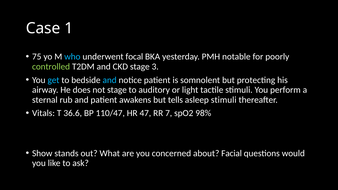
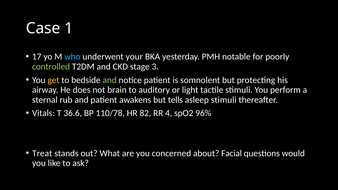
75: 75 -> 17 (37, 57)
focal: focal -> your (134, 57)
get colour: light blue -> yellow (54, 80)
and colour: light blue -> light green (110, 80)
not stage: stage -> brain (117, 90)
110/47: 110/47 -> 110/78 (110, 113)
47: 47 -> 82 (145, 113)
7: 7 -> 4 (169, 113)
98%: 98% -> 96% (203, 113)
Show: Show -> Treat (42, 153)
